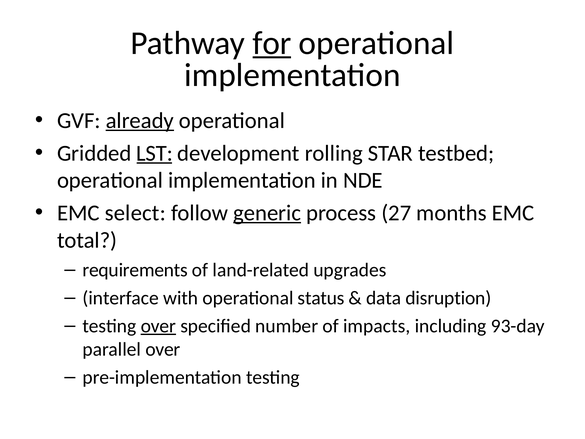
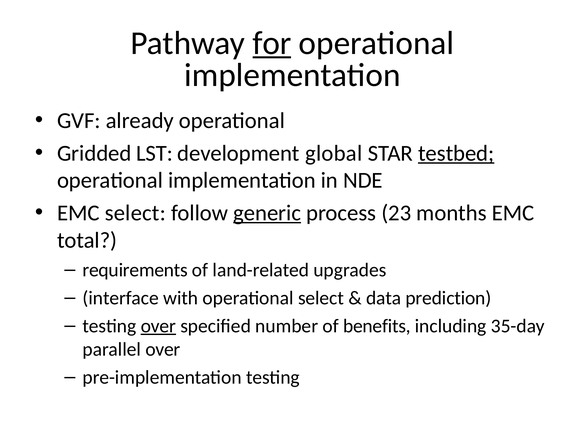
already underline: present -> none (140, 121)
LST underline: present -> none (155, 153)
rolling: rolling -> global (334, 153)
testbed underline: none -> present (456, 153)
27: 27 -> 23 (396, 213)
operational status: status -> select (321, 298)
disruption: disruption -> prediction (448, 298)
impacts: impacts -> benefits (377, 326)
93-day: 93-day -> 35-day (518, 326)
